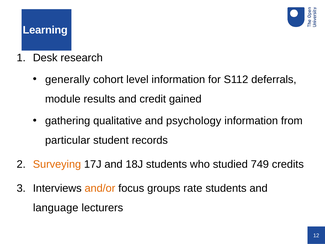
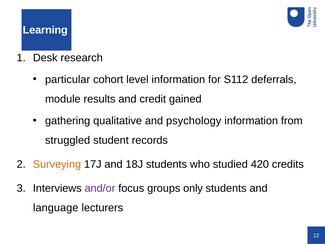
generally: generally -> particular (68, 79)
particular: particular -> struggled (68, 140)
749: 749 -> 420 (260, 164)
and/or colour: orange -> purple (100, 188)
rate: rate -> only (193, 188)
